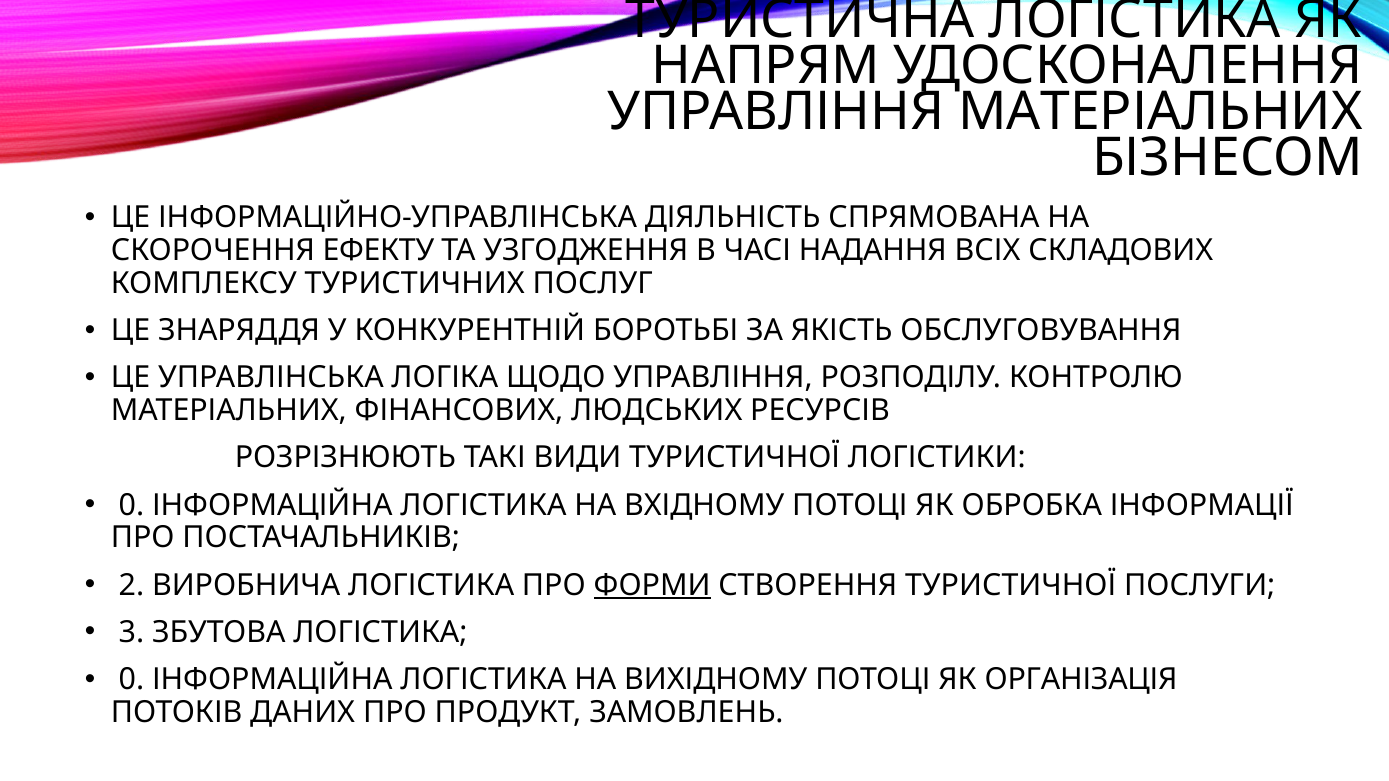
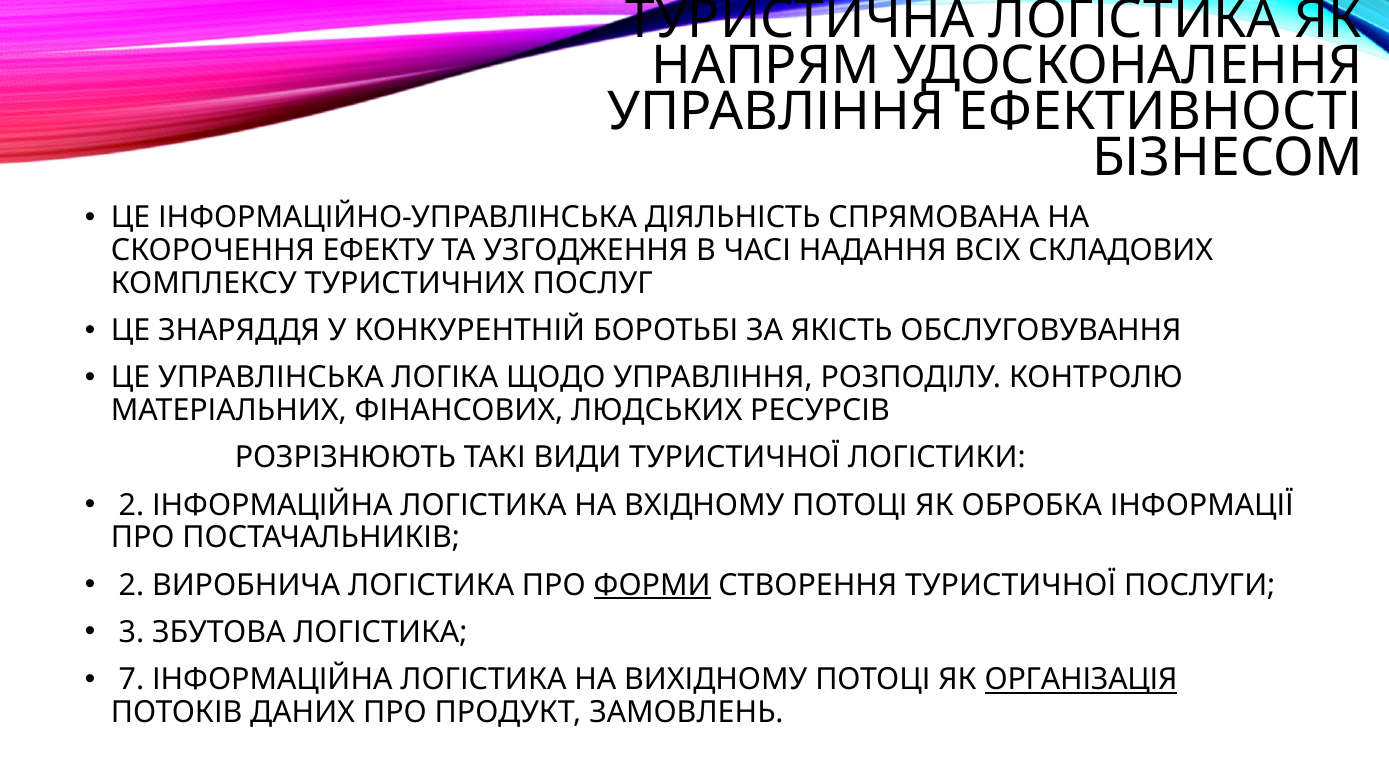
УПРАВЛІННЯ МАТЕРІАЛЬНИХ: МАТЕРІАЛЬНИХ -> ЕФЕКТИВНОСТІ (1160, 112)
0: 0 -> 2 (131, 505)
0: 0 -> 7 (131, 680)
ОРГАНІЗАЦІЯ underline: none -> present (1081, 680)
